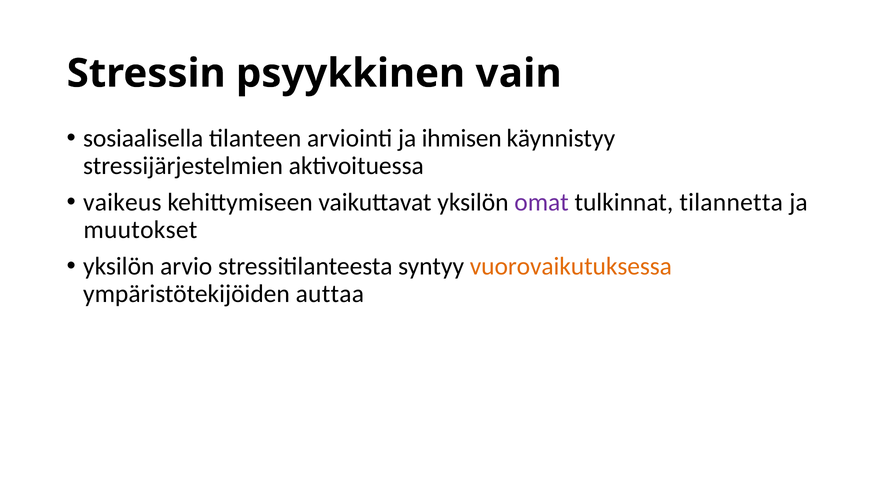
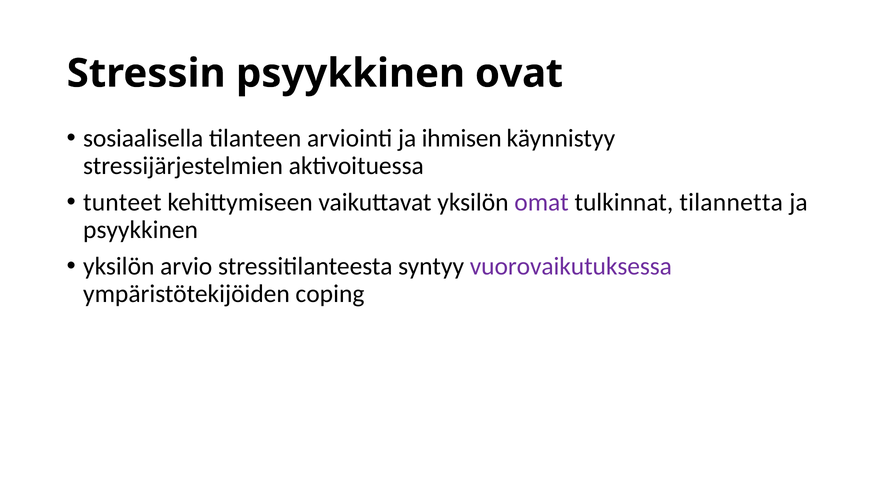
vain: vain -> ovat (519, 74)
vaikeus: vaikeus -> tunteet (122, 202)
muutokset: muutokset -> psyykkinen (141, 230)
vuorovaikutuksessa colour: orange -> purple (571, 267)
auttaa: auttaa -> coping (330, 294)
